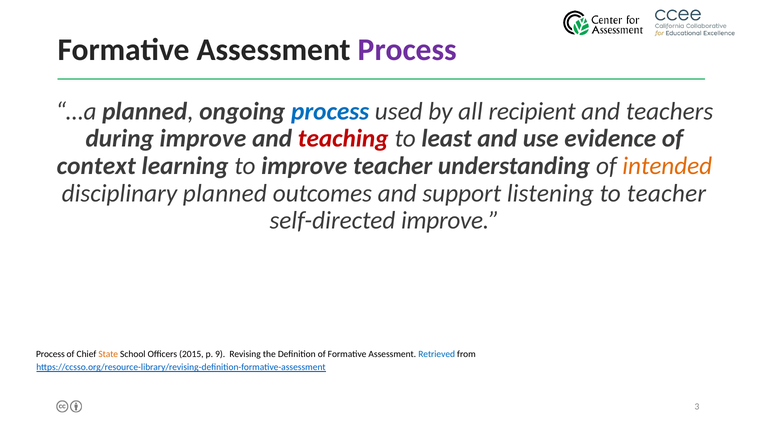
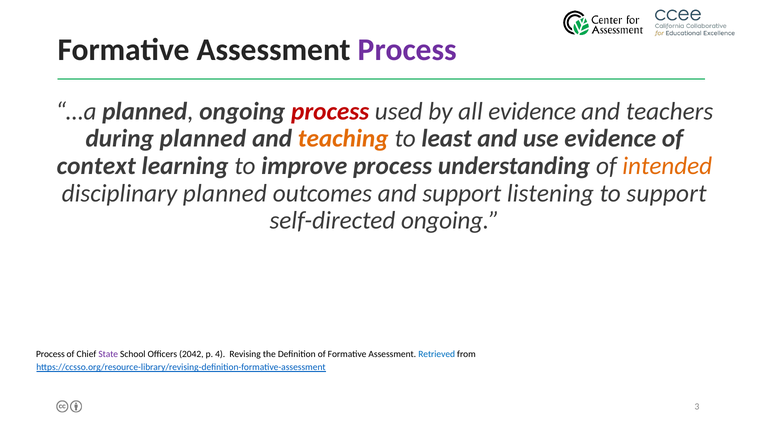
process colour: blue -> red (330, 111)
all recipient: recipient -> evidence (532, 111)
during improve: improve -> planned (203, 139)
teaching colour: red -> orange (343, 139)
improve teacher: teacher -> process (393, 166)
to teacher: teacher -> support (667, 193)
self-directed improve: improve -> ongoing (450, 220)
State colour: orange -> purple (108, 354)
2015: 2015 -> 2042 (191, 354)
9: 9 -> 4 (220, 354)
